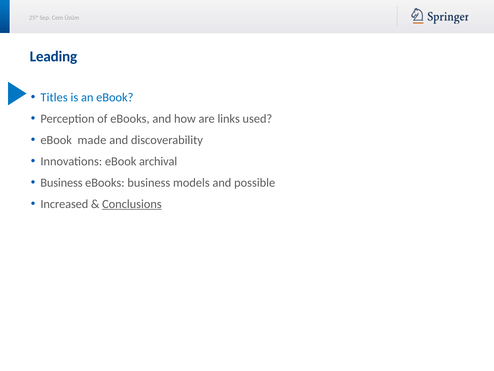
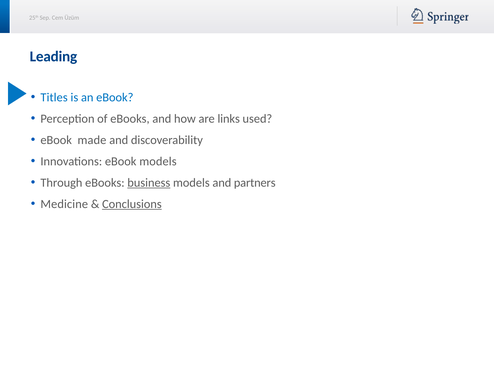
eBook archival: archival -> models (158, 161)
Business: Business -> Through (61, 182)
business underline: none -> present (149, 182)
possible: possible -> partners (255, 182)
Increased: Increased -> Medicine (64, 204)
